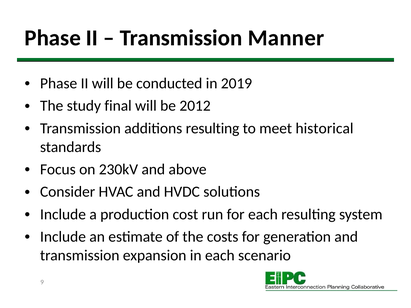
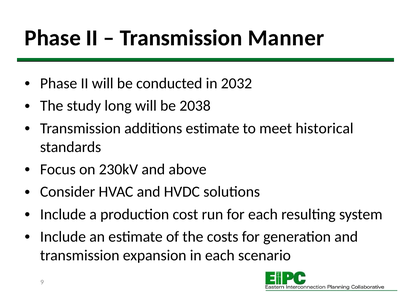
2019: 2019 -> 2032 (237, 84)
final: final -> long (118, 106)
2012: 2012 -> 2038 (195, 106)
additions resulting: resulting -> estimate (213, 128)
